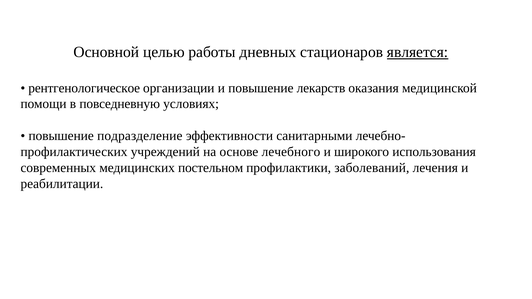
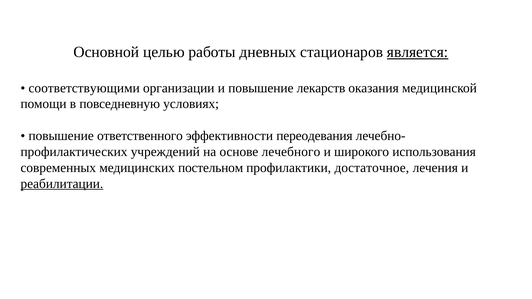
рентгенологическое: рентгенологическое -> соответствующими (84, 88)
подразделение: подразделение -> ответственного (140, 136)
санитарными: санитарными -> переодевания (314, 136)
заболеваний: заболеваний -> достаточное (372, 168)
реабилитации underline: none -> present (62, 184)
